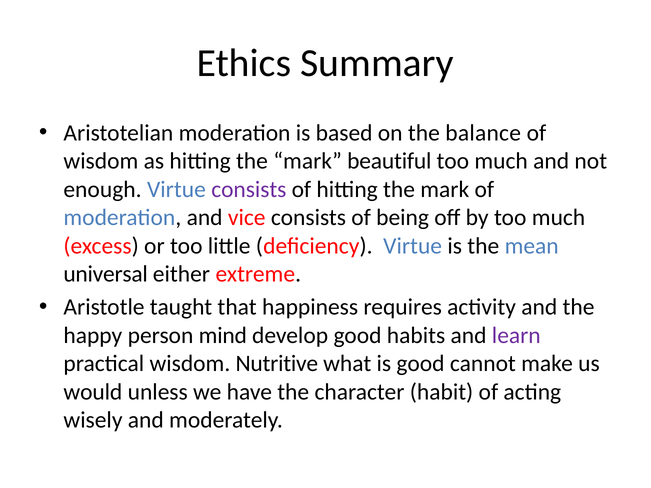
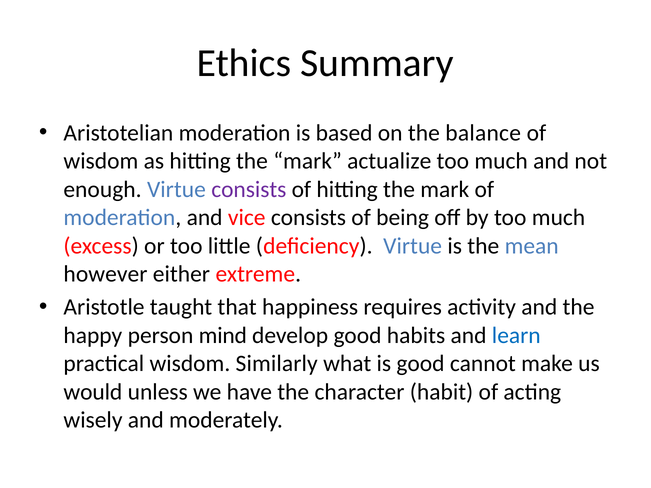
beautiful: beautiful -> actualize (389, 161)
universal: universal -> however (105, 274)
learn colour: purple -> blue (516, 336)
Nutritive: Nutritive -> Similarly (277, 364)
